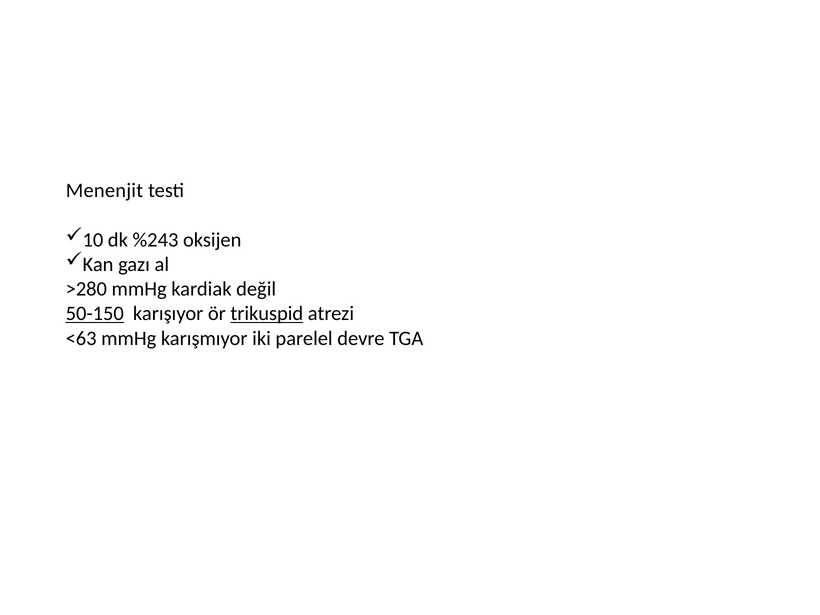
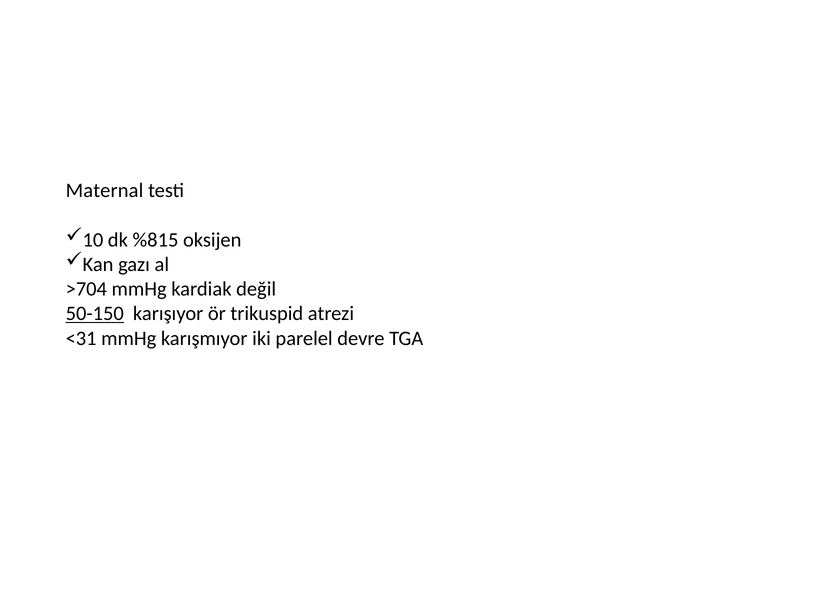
Menenjit: Menenjit -> Maternal (105, 191)
%243: %243 -> %815 (155, 240)
>280: >280 -> >704 (86, 289)
trikuspid underline: present -> none (267, 314)
<63: <63 -> <31 (81, 338)
